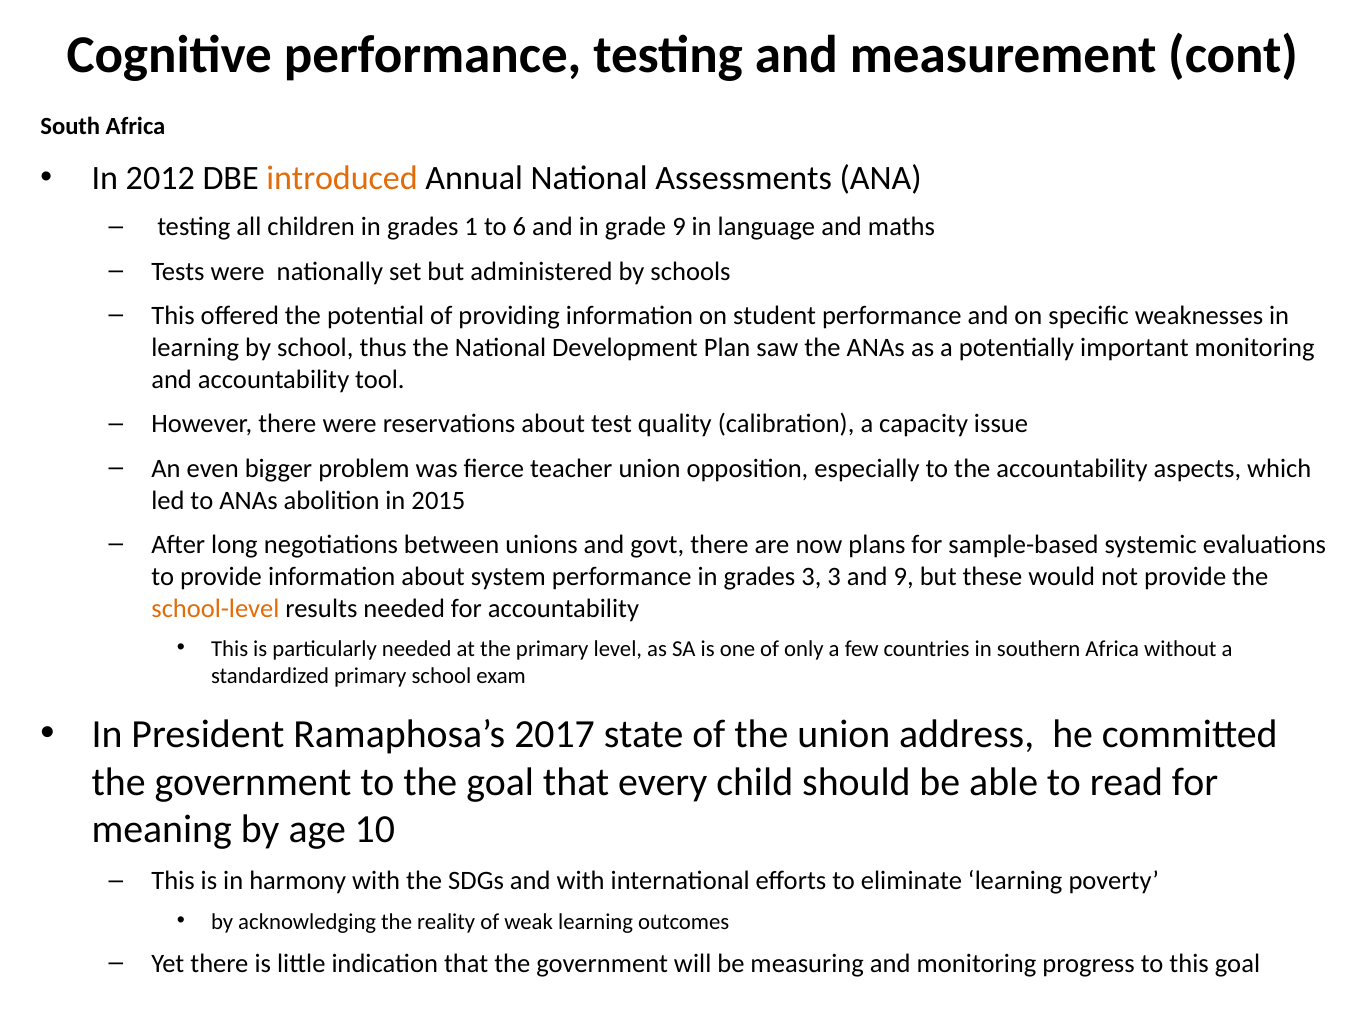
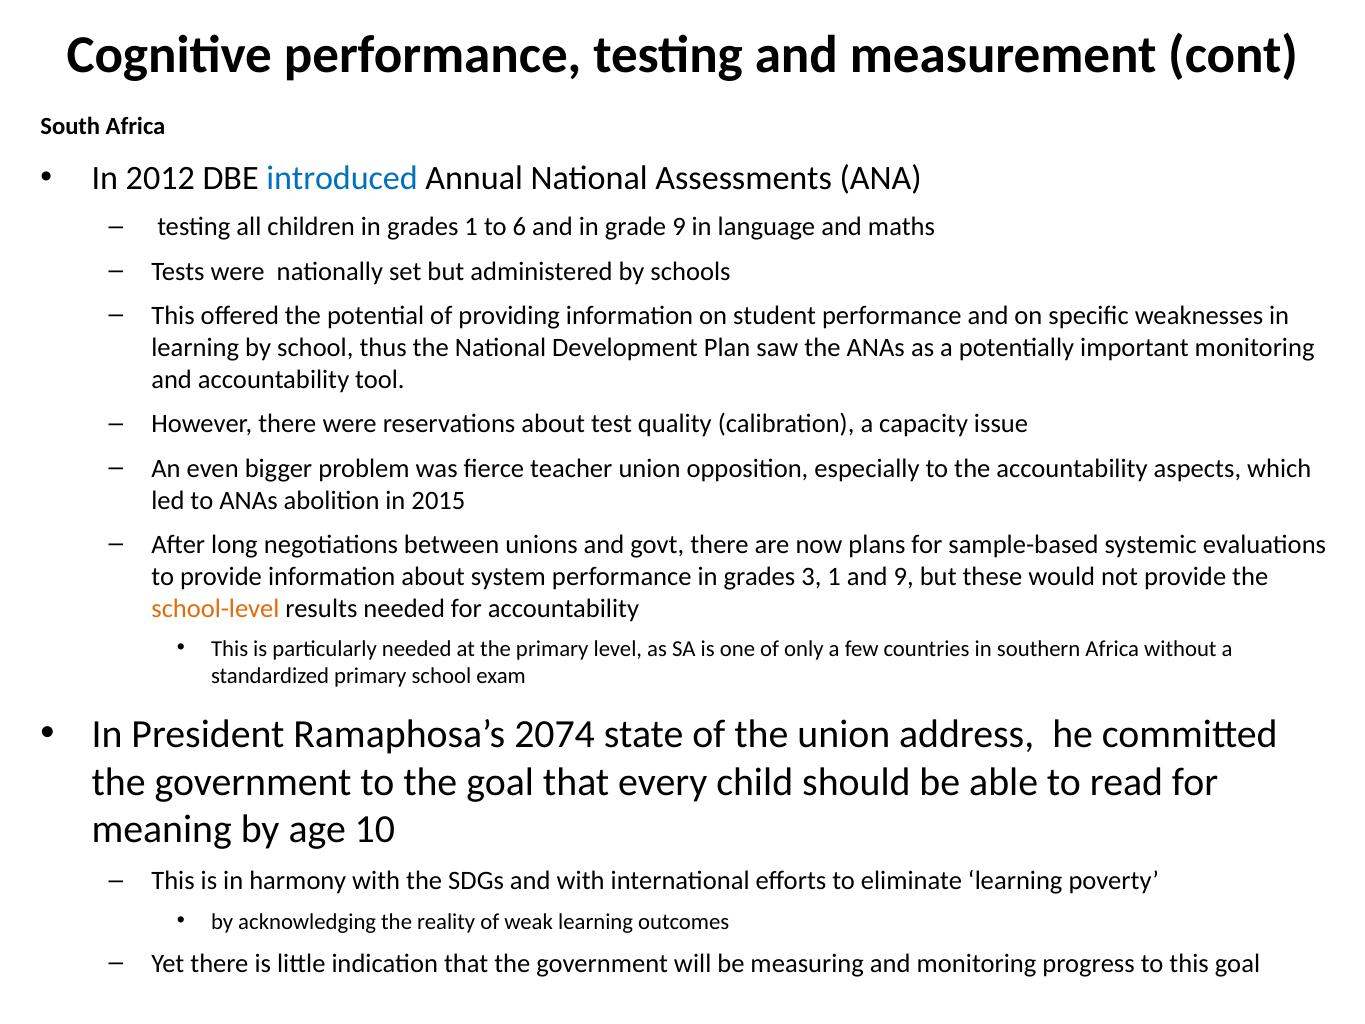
introduced colour: orange -> blue (342, 179)
3 3: 3 -> 1 (834, 576)
2017: 2017 -> 2074 (555, 734)
